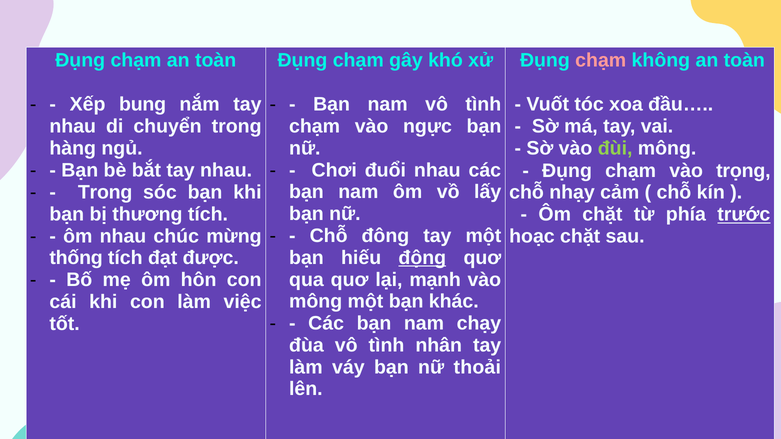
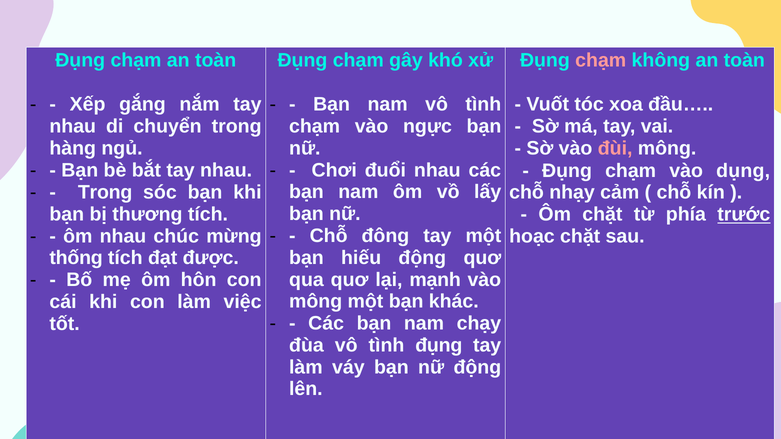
bung: bung -> gắng (142, 105)
đùi colour: light green -> pink (615, 149)
trọng: trọng -> dụng (743, 171)
động underline: present -> none (422, 258)
tình nhân: nhân -> đụng (439, 346)
nữ thoải: thoải -> động (477, 367)
